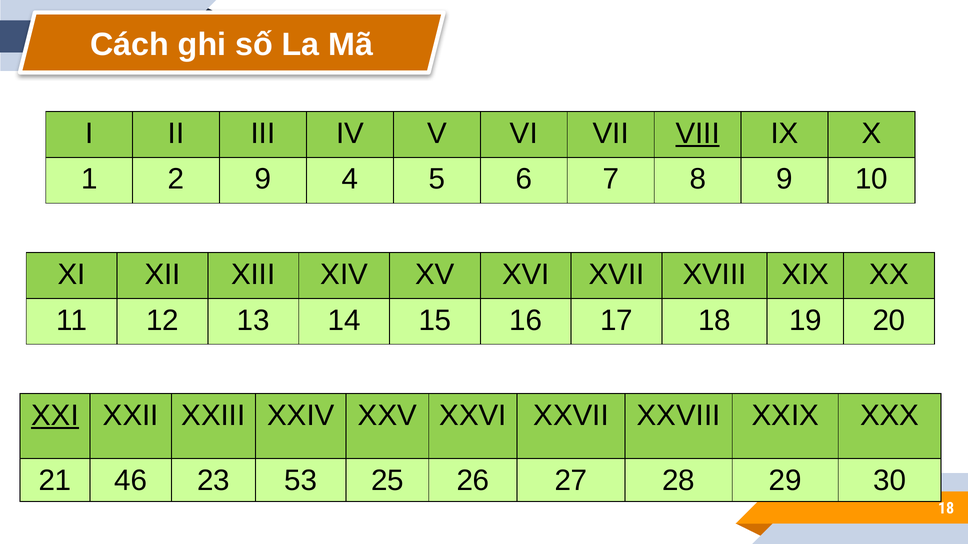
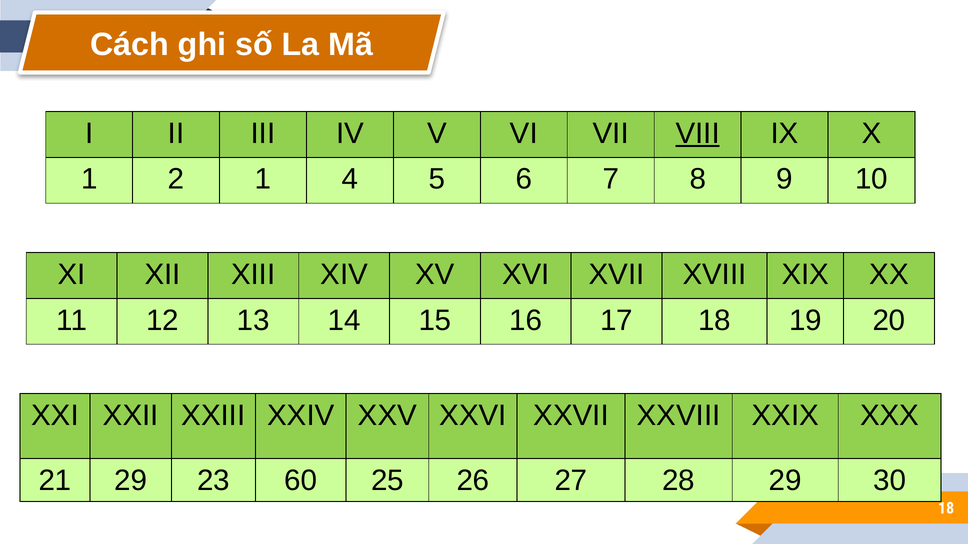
2 9: 9 -> 1 (263, 179)
XXI underline: present -> none (55, 416)
21 46: 46 -> 29 (131, 481)
53: 53 -> 60 (301, 481)
